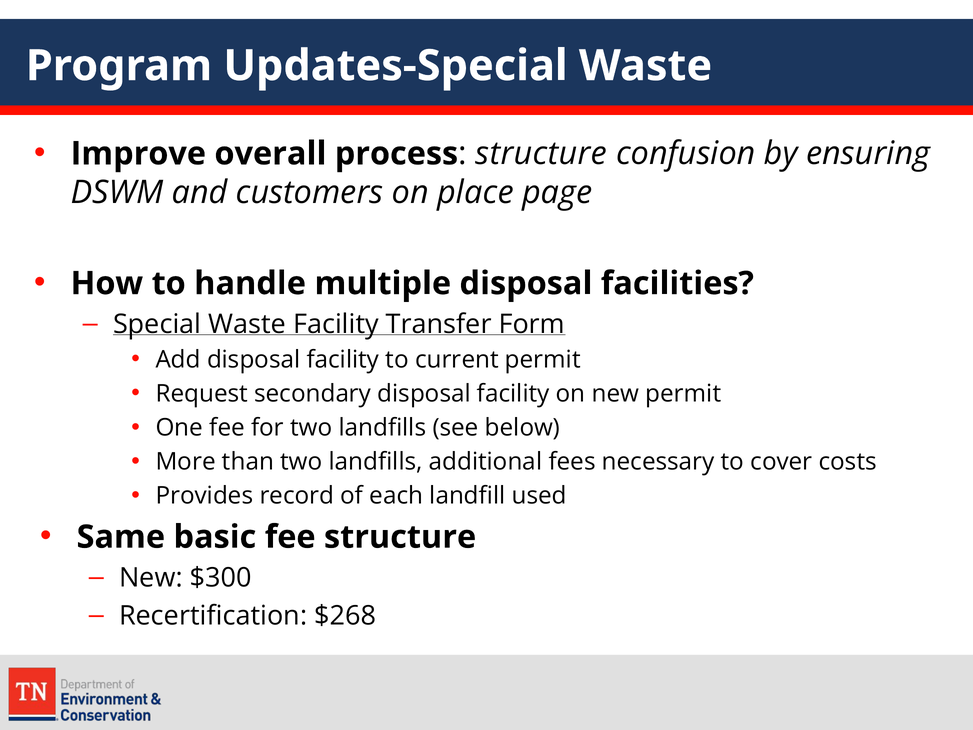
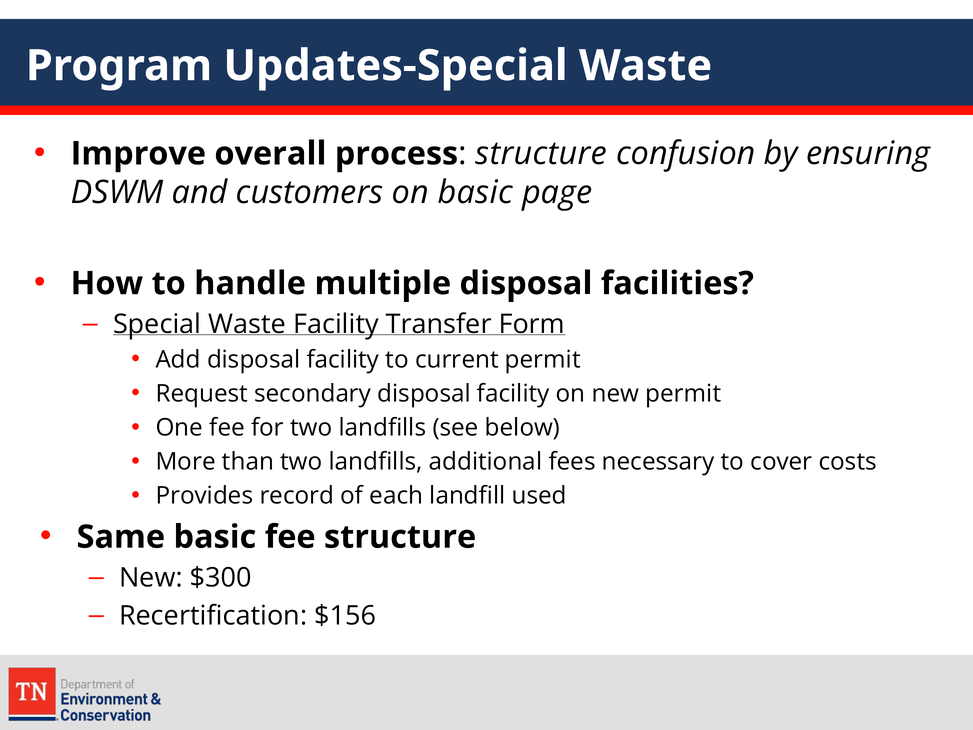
on place: place -> basic (475, 193)
$268: $268 -> $156 (345, 615)
